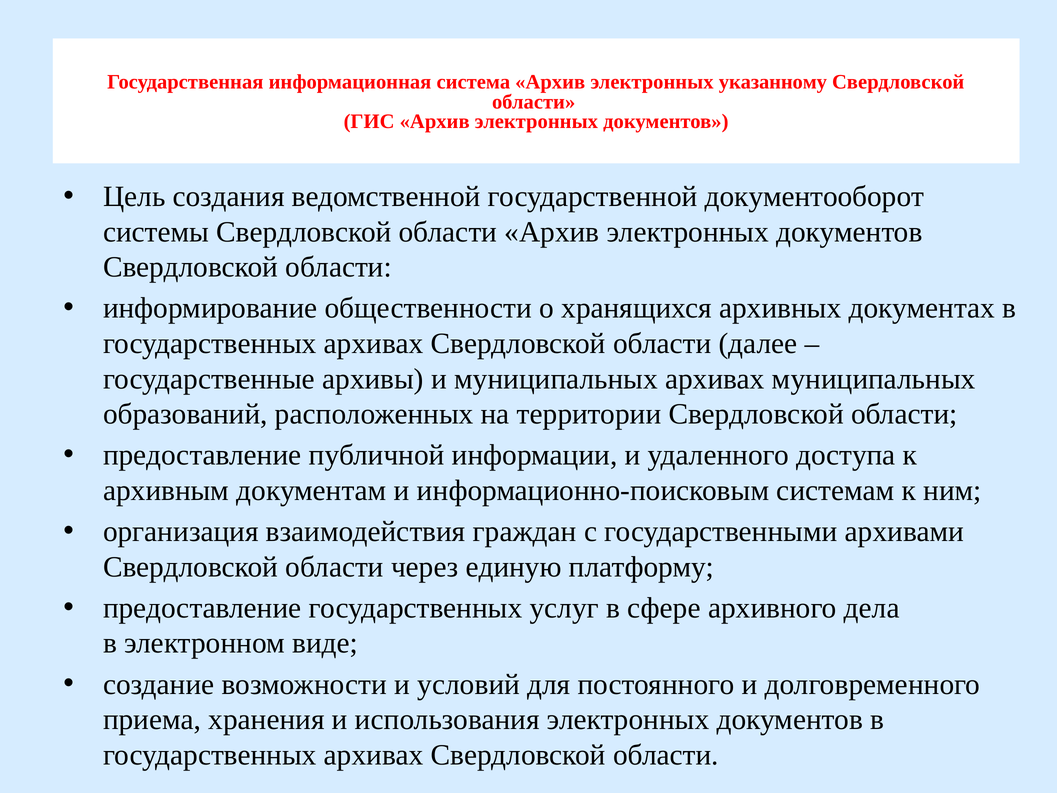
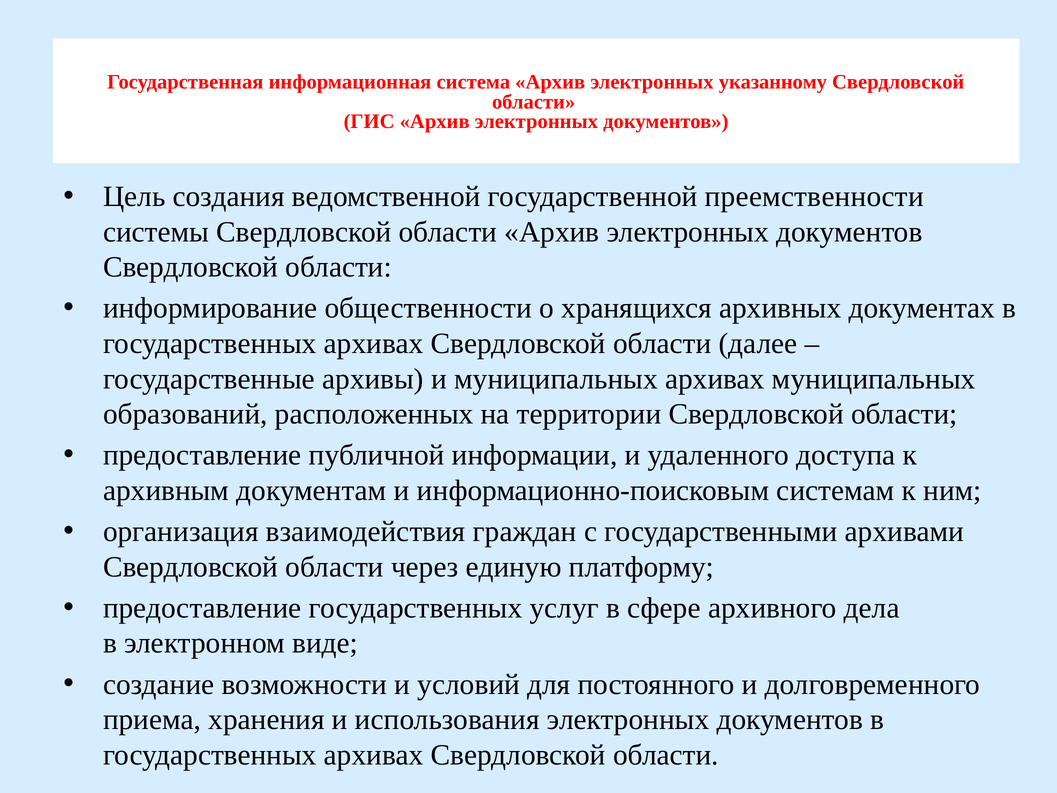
документооборот: документооборот -> преемственности (814, 197)
